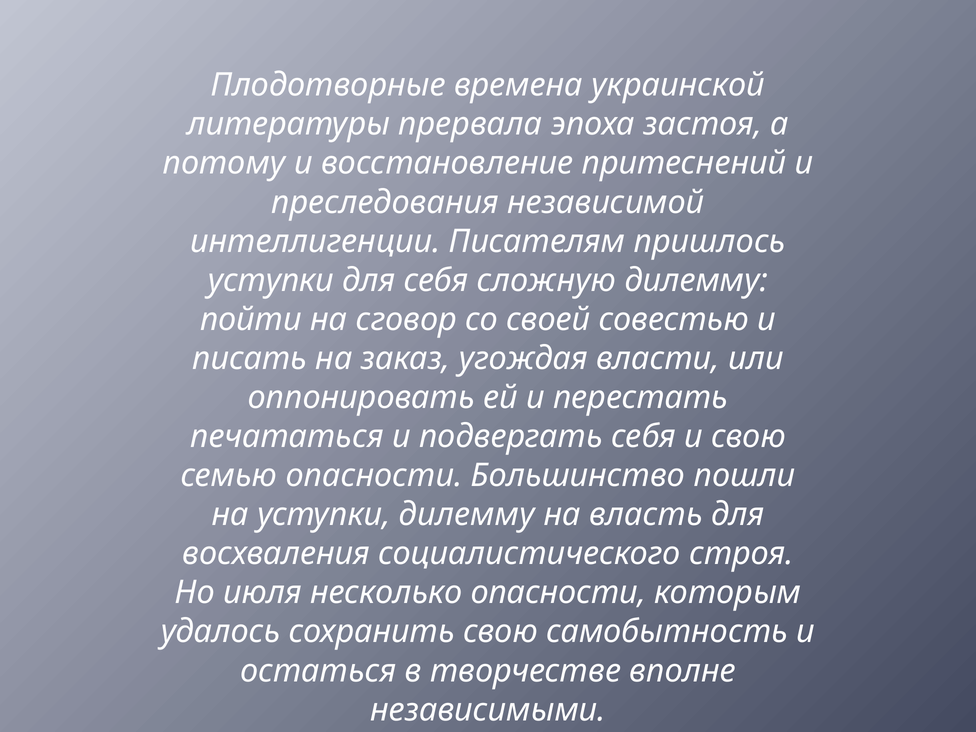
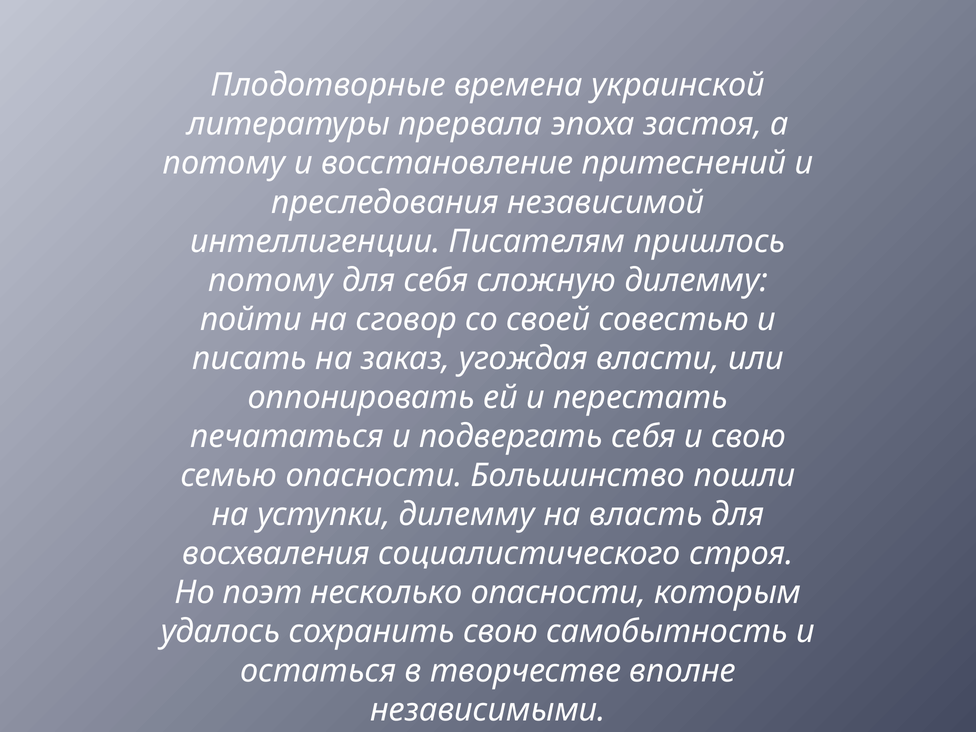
уступки: уступки -> потому (270, 280)
июля: июля -> поэт (263, 593)
